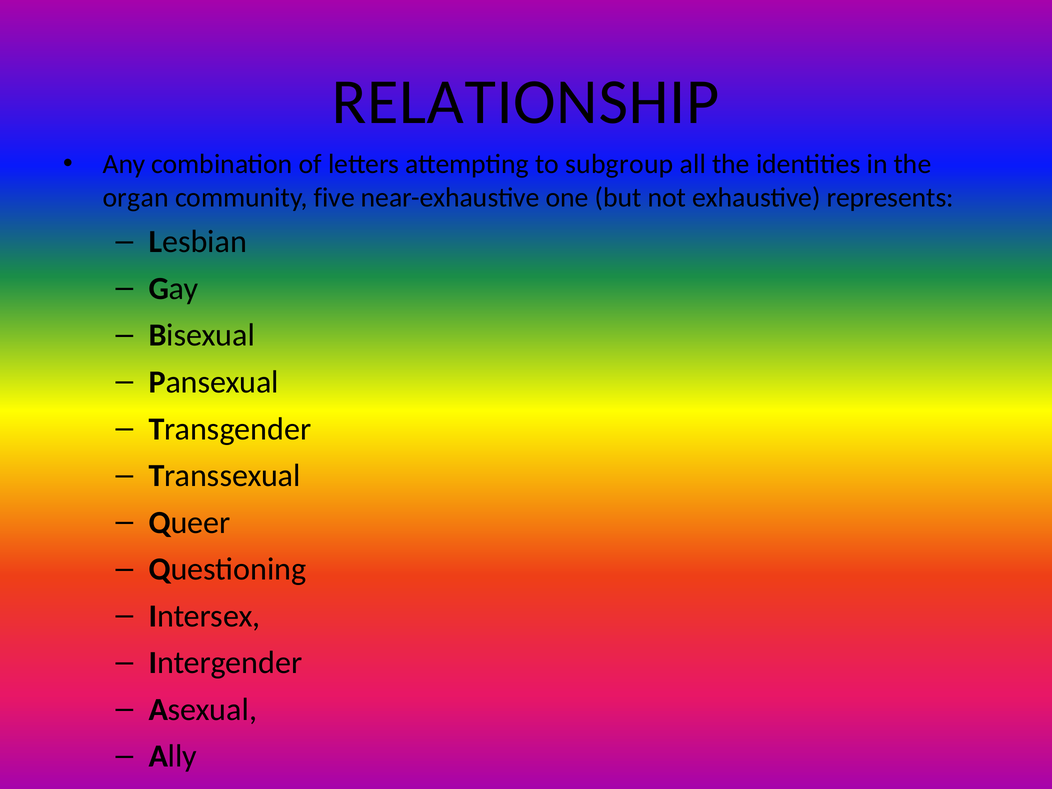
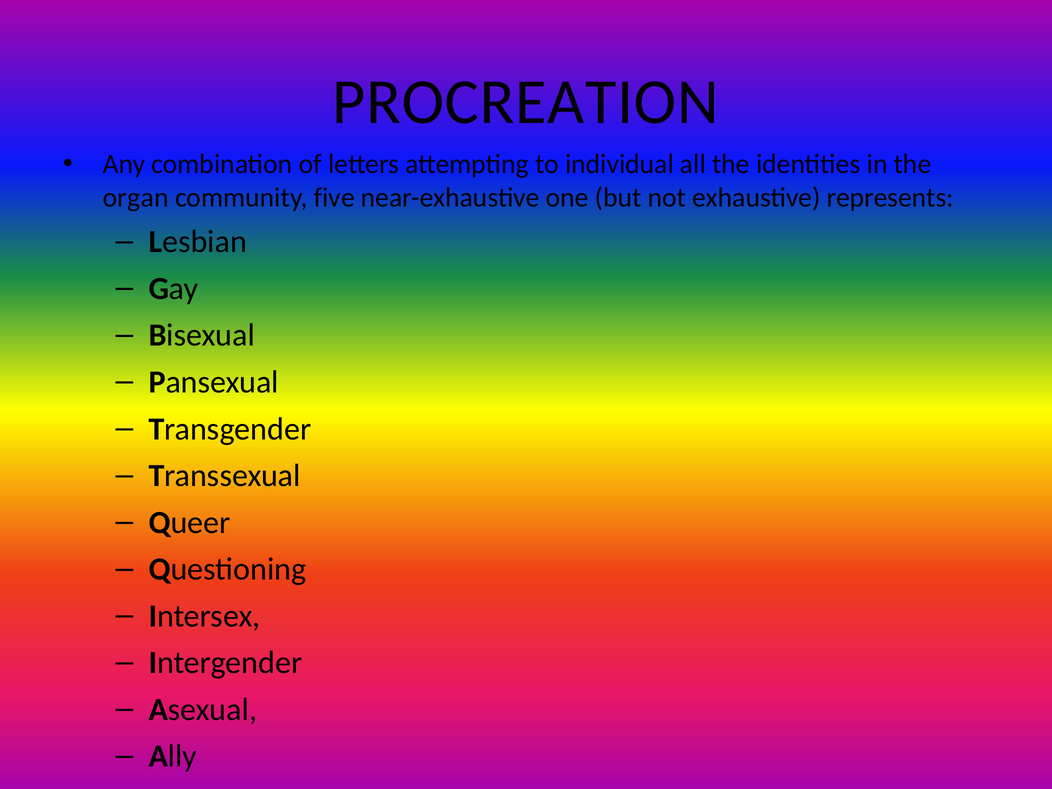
RELATIONSHIP: RELATIONSHIP -> PROCREATION (526, 102)
subgroup: subgroup -> individual (619, 164)
